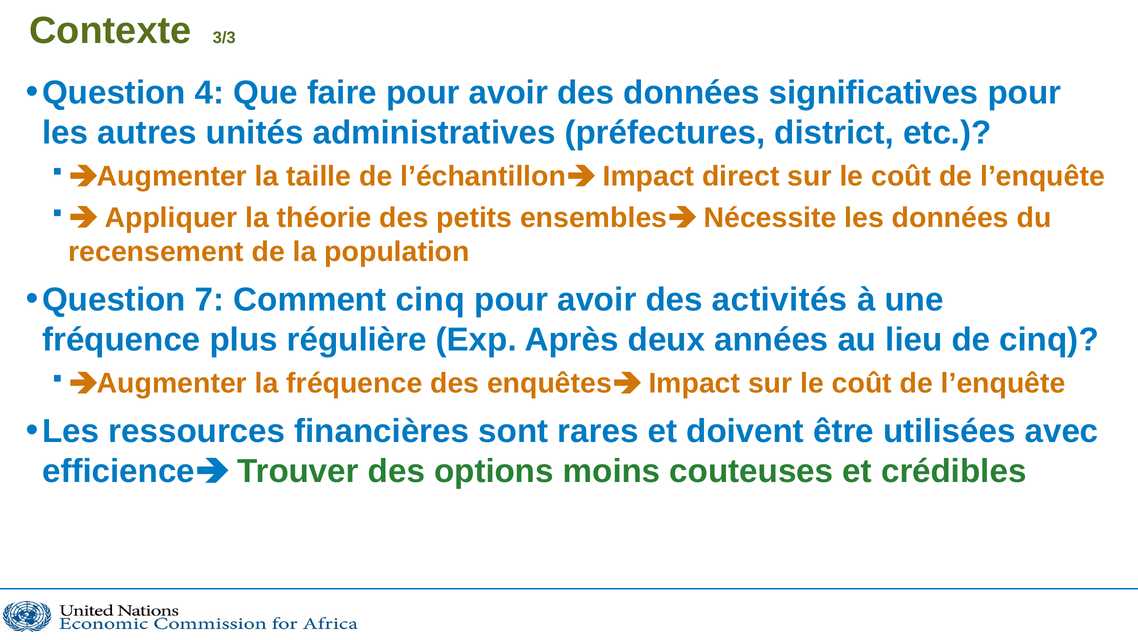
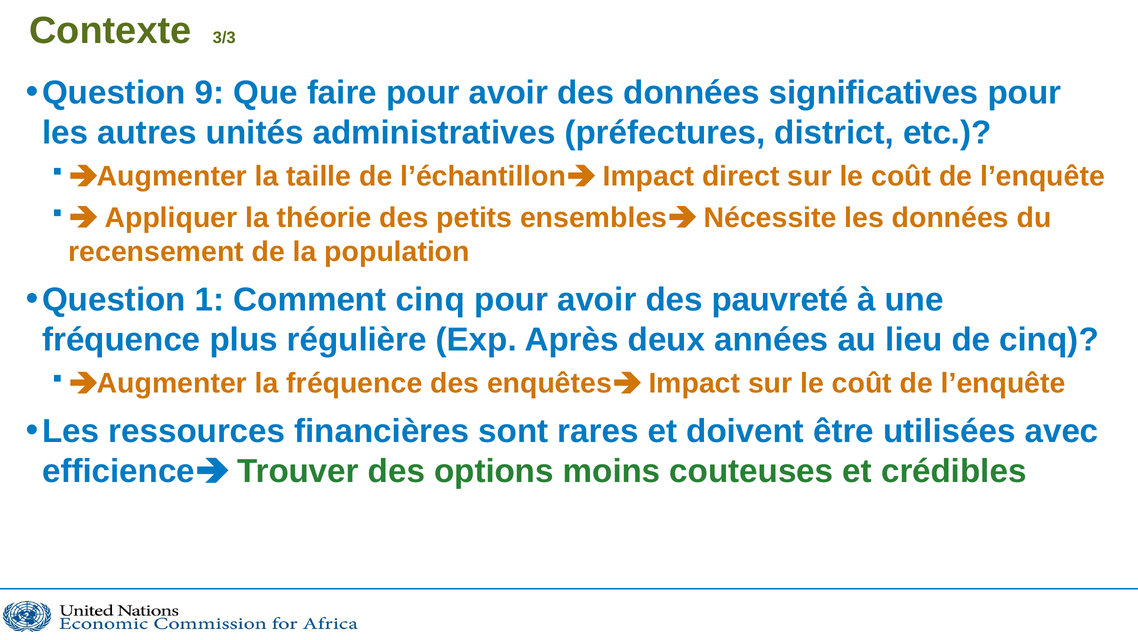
4: 4 -> 9 (210, 93)
7: 7 -> 1 (210, 300)
activités: activités -> pauvreté (780, 300)
